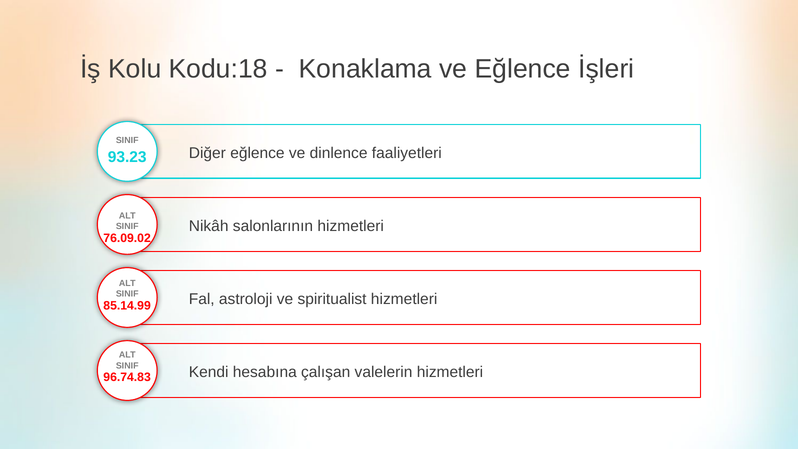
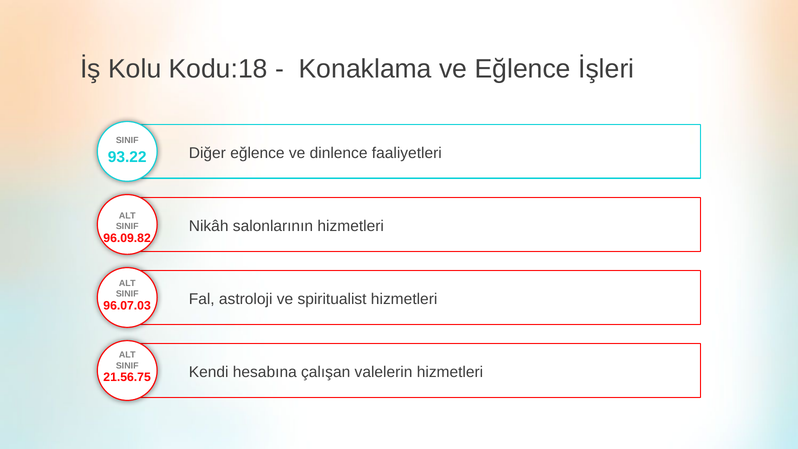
93.23: 93.23 -> 93.22 (127, 157)
76.09.02: 76.09.02 -> 96.09.82 (127, 238)
85.14.99: 85.14.99 -> 96.07.03 (127, 306)
96.74.83: 96.74.83 -> 21.56.75 (127, 377)
